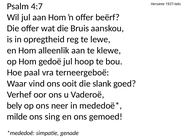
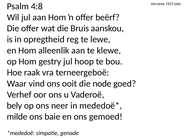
4:7: 4:7 -> 4:8 (37, 6)
gedoë: gedoë -> gestry (50, 61)
paal: paal -> raak (32, 73)
slank: slank -> node (102, 84)
sing: sing -> baie (52, 117)
